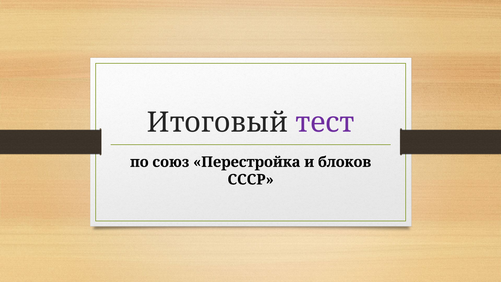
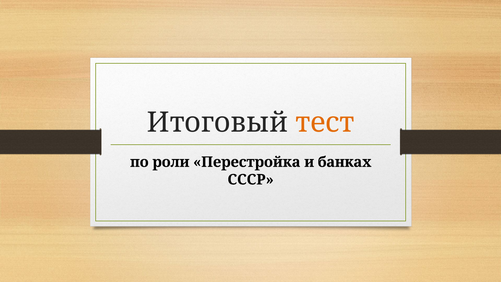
тест colour: purple -> orange (325, 122)
союз: союз -> роли (171, 162)
блоков: блоков -> банках (345, 162)
